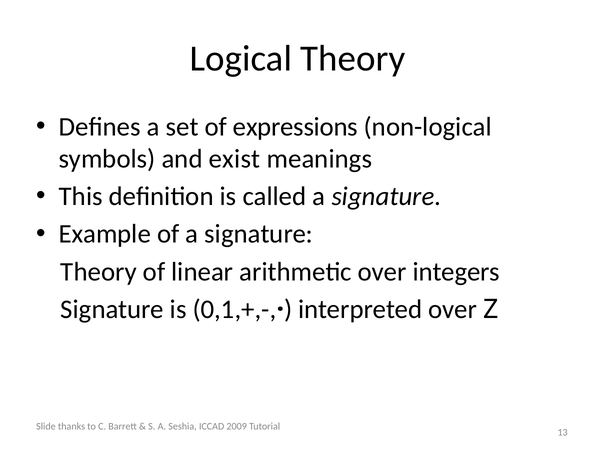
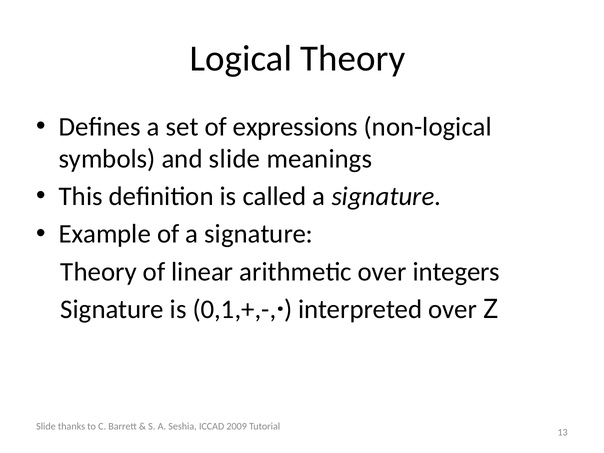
and exist: exist -> slide (235, 159)
